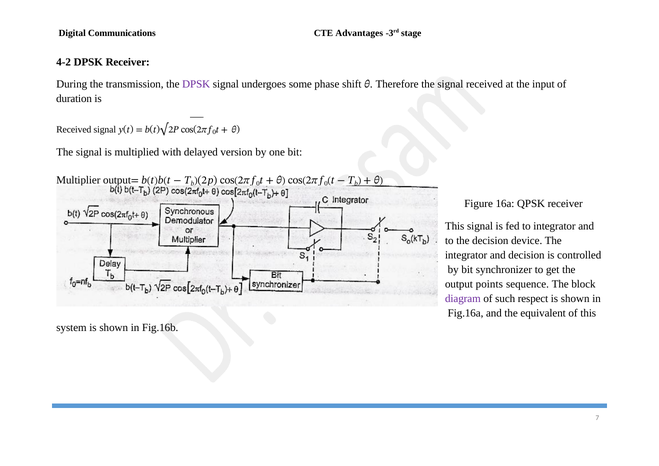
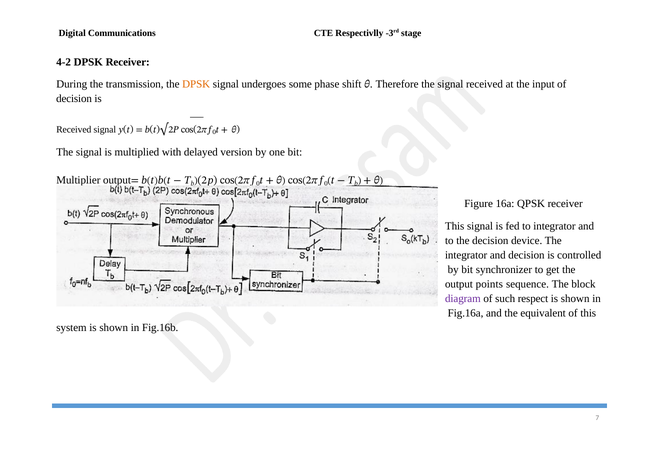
Advantages: Advantages -> Respectivlly (359, 33)
DPSK colour: purple -> orange (196, 84)
duration: duration -> decision (74, 99)
